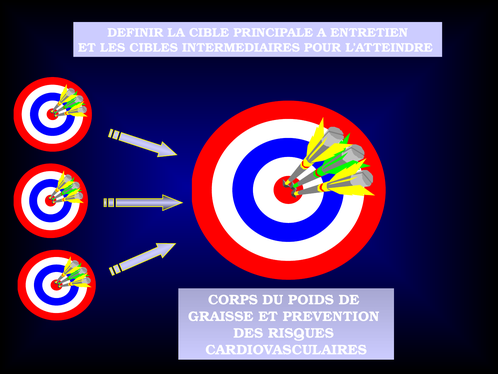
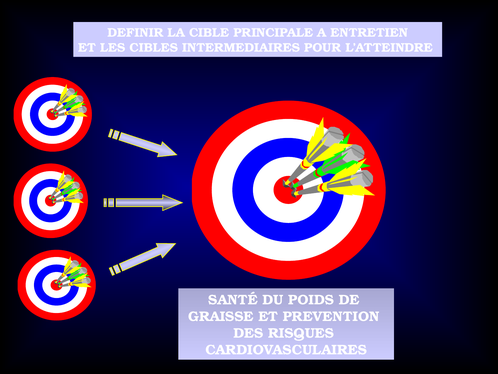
CORPS: CORPS -> SANTÉ (233, 300)
